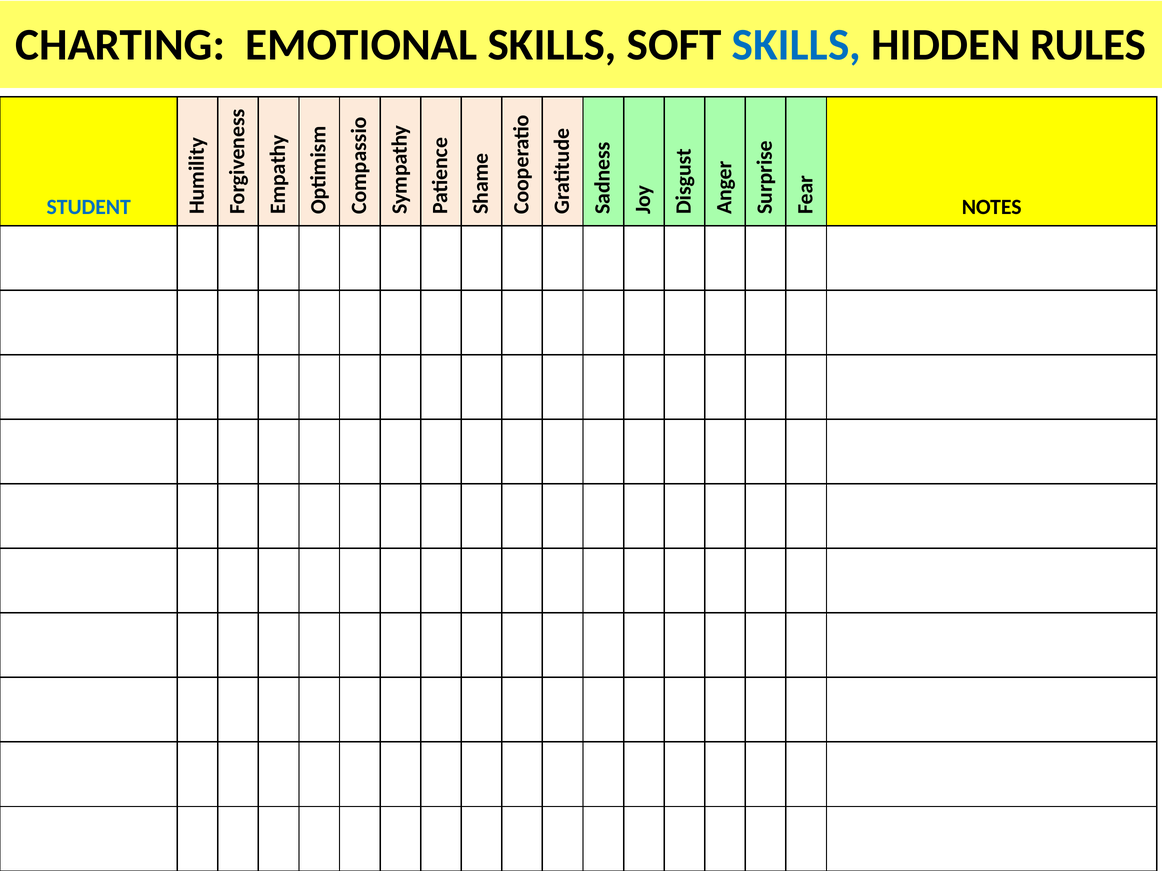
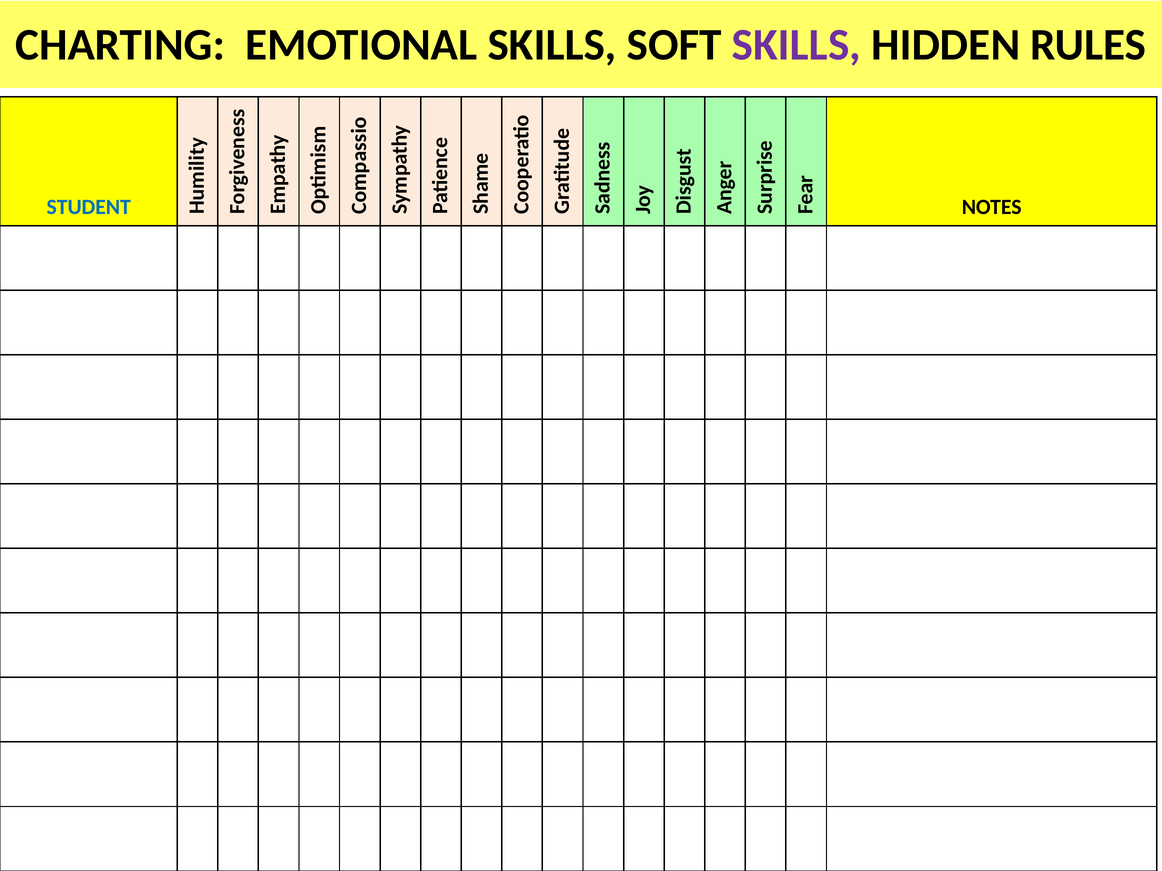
SKILLS colour: blue -> purple (796, 45)
